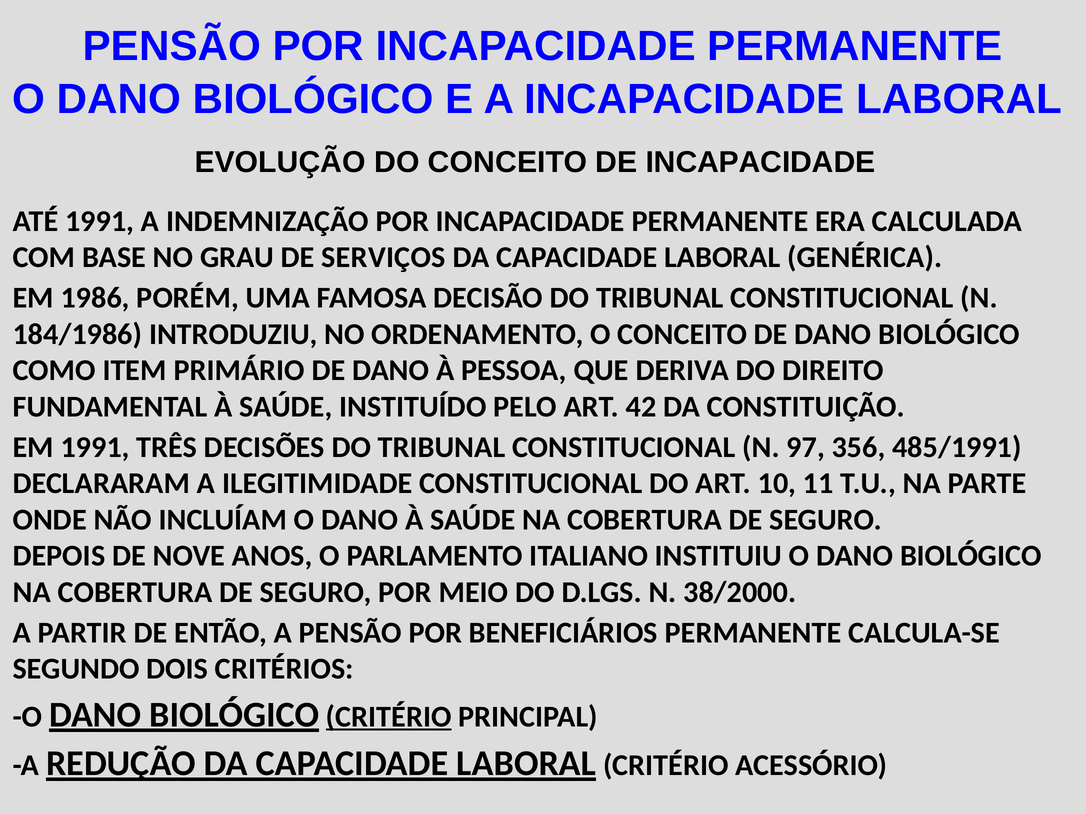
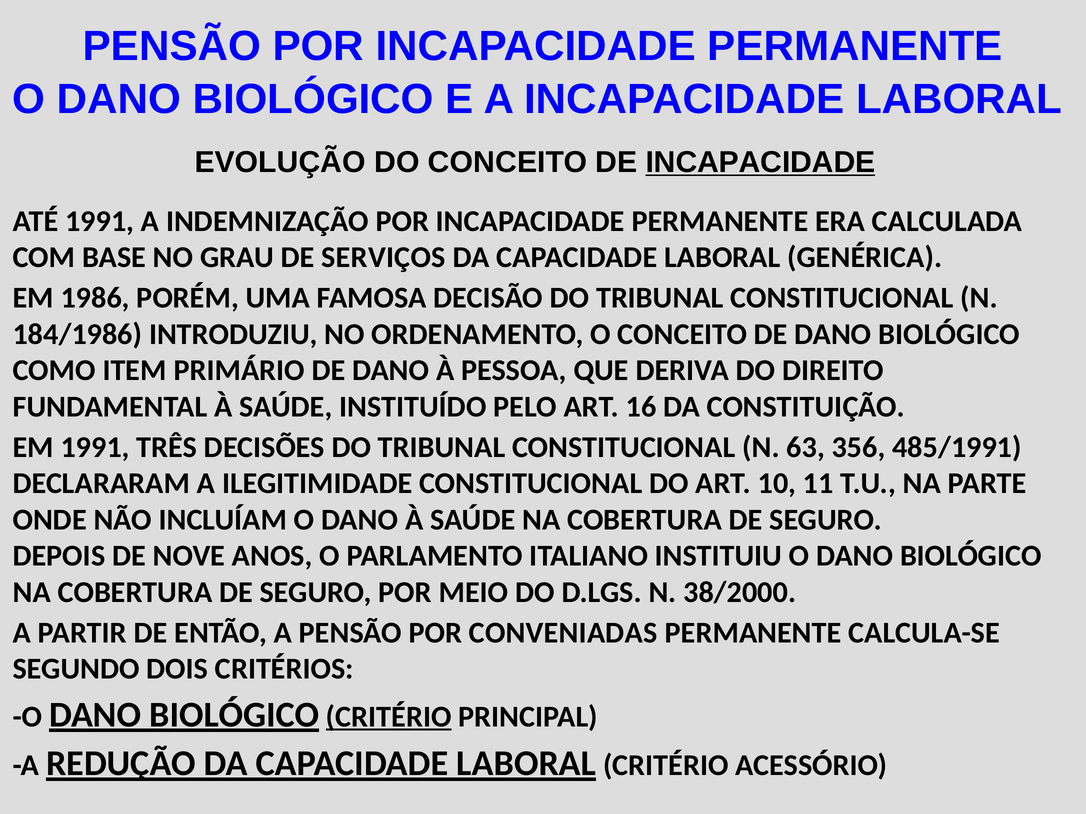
INCAPACIDADE underline: none -> present (761, 162)
42: 42 -> 16 (641, 407)
97: 97 -> 63 (806, 448)
BENEFICIÁRIOS: BENEFICIÁRIOS -> CONVENIADAS (563, 633)
